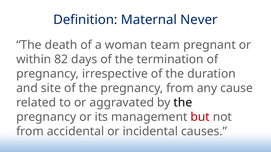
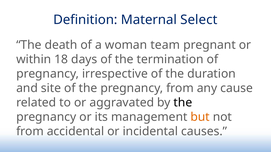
Never: Never -> Select (199, 20)
82: 82 -> 18 (61, 59)
but colour: red -> orange (200, 117)
